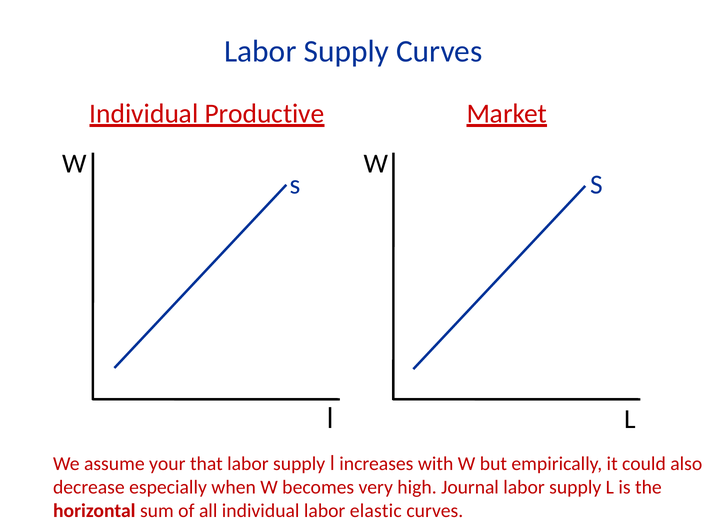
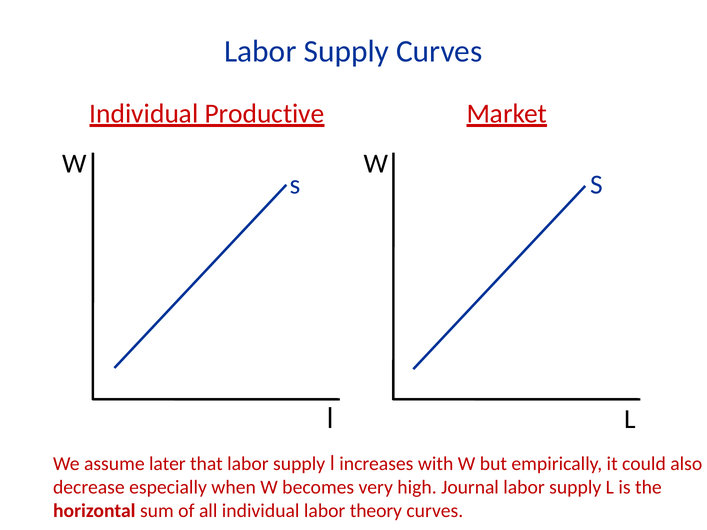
your: your -> later (167, 464)
elastic: elastic -> theory (376, 511)
